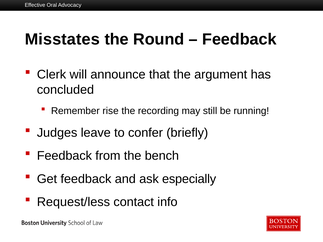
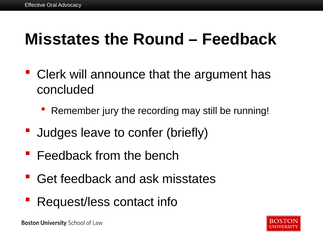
rise: rise -> jury (111, 111)
ask especially: especially -> misstates (189, 179)
